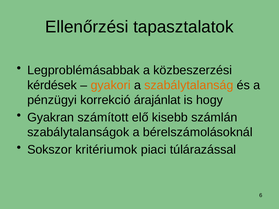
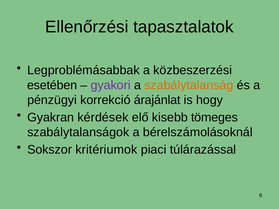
kérdések: kérdések -> esetében (52, 85)
gyakori colour: orange -> purple (111, 85)
számított: számított -> kérdések (103, 118)
számlán: számlán -> tömeges (214, 118)
